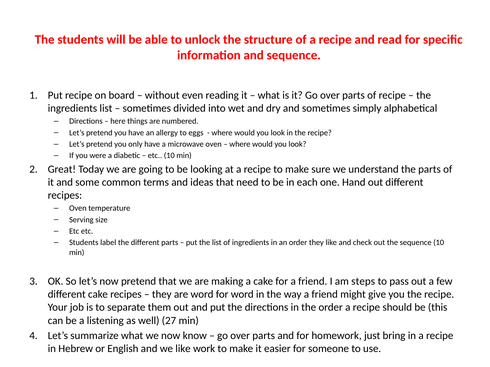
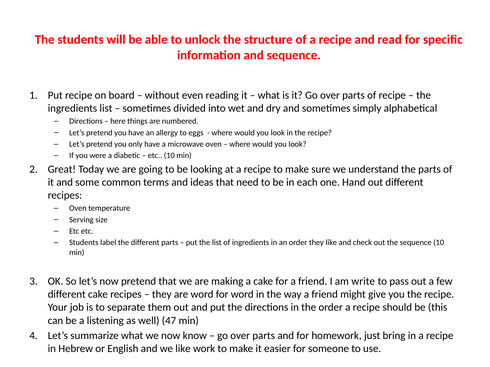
steps: steps -> write (363, 282)
27: 27 -> 47 (169, 321)
